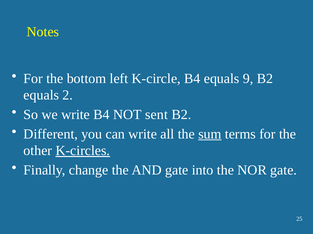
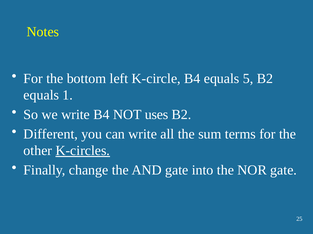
9: 9 -> 5 (248, 79)
2: 2 -> 1 (68, 95)
sent: sent -> uses (157, 115)
sum underline: present -> none (210, 134)
